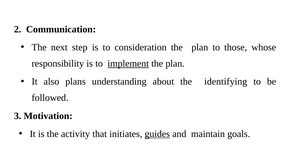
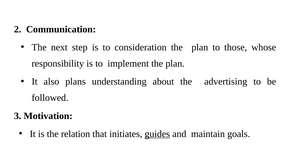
implement underline: present -> none (128, 64)
identifying: identifying -> advertising (226, 82)
activity: activity -> relation (76, 134)
